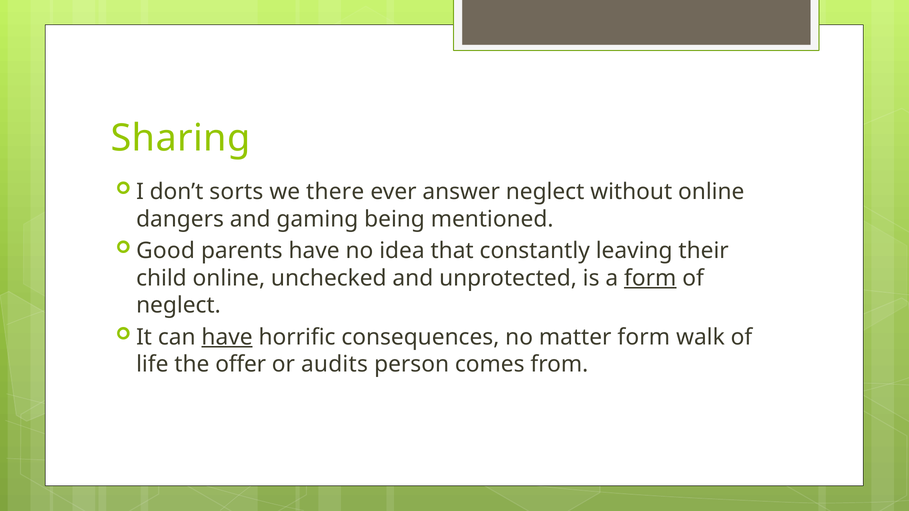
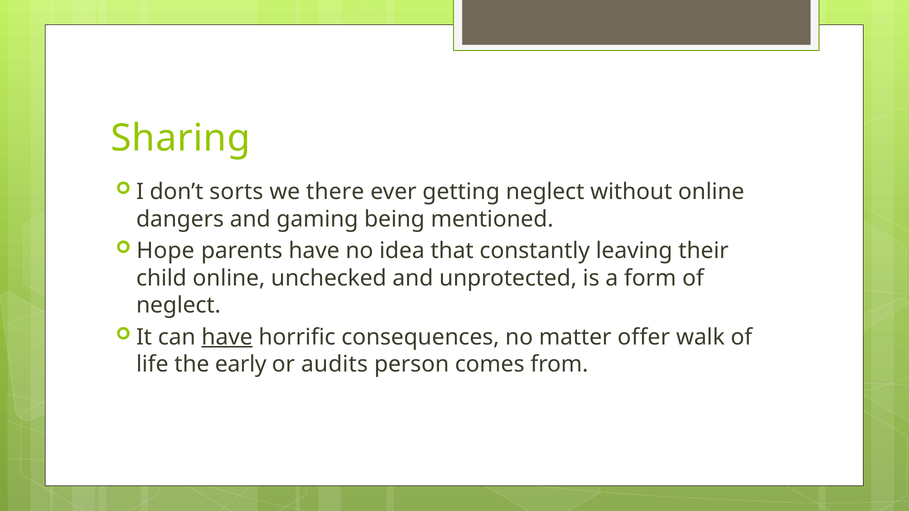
answer: answer -> getting (461, 192)
Good: Good -> Hope (166, 251)
form underline: present -> none (650, 278)
matter form: form -> offer (644, 337)
offer: offer -> early (241, 365)
